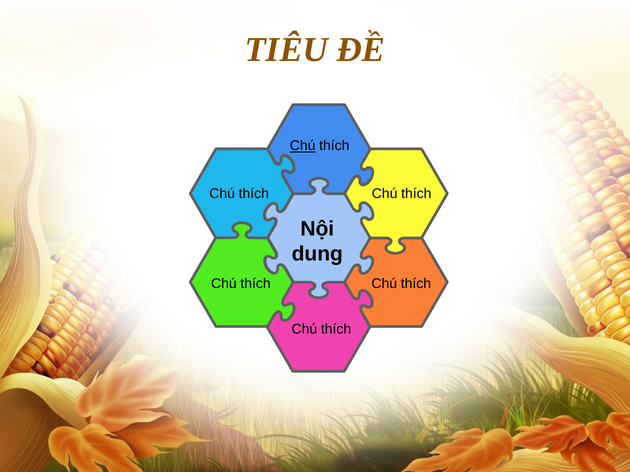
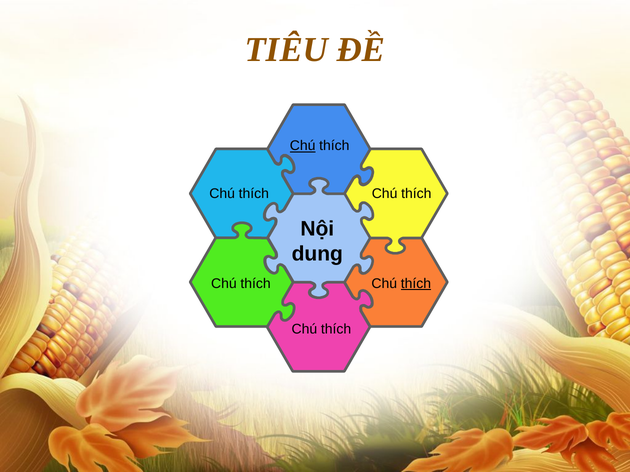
thích underline: none -> present (416, 284)
